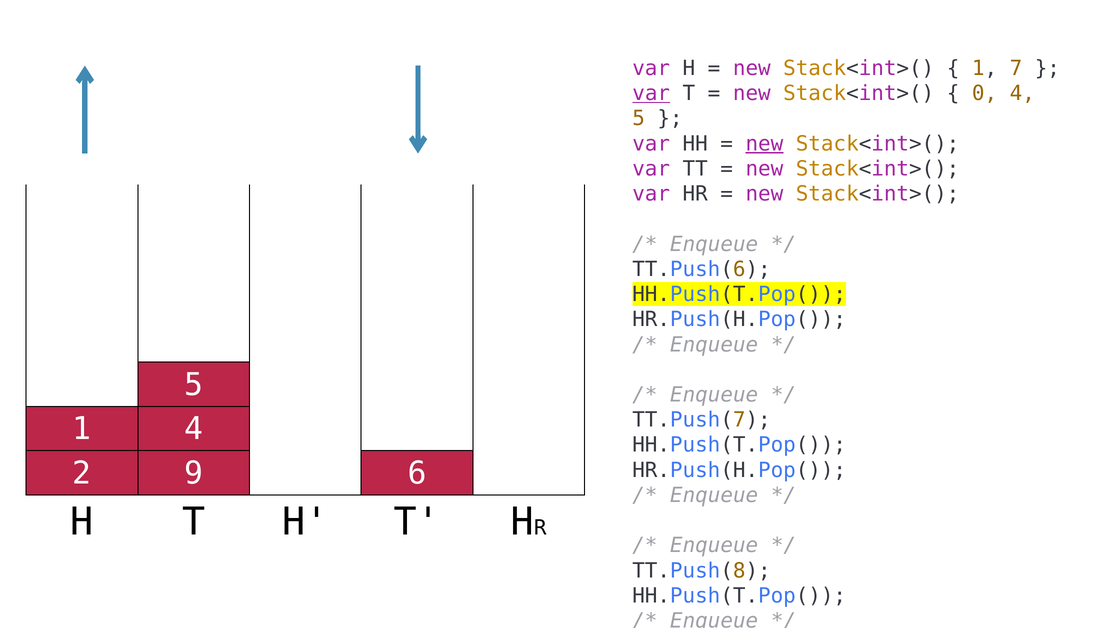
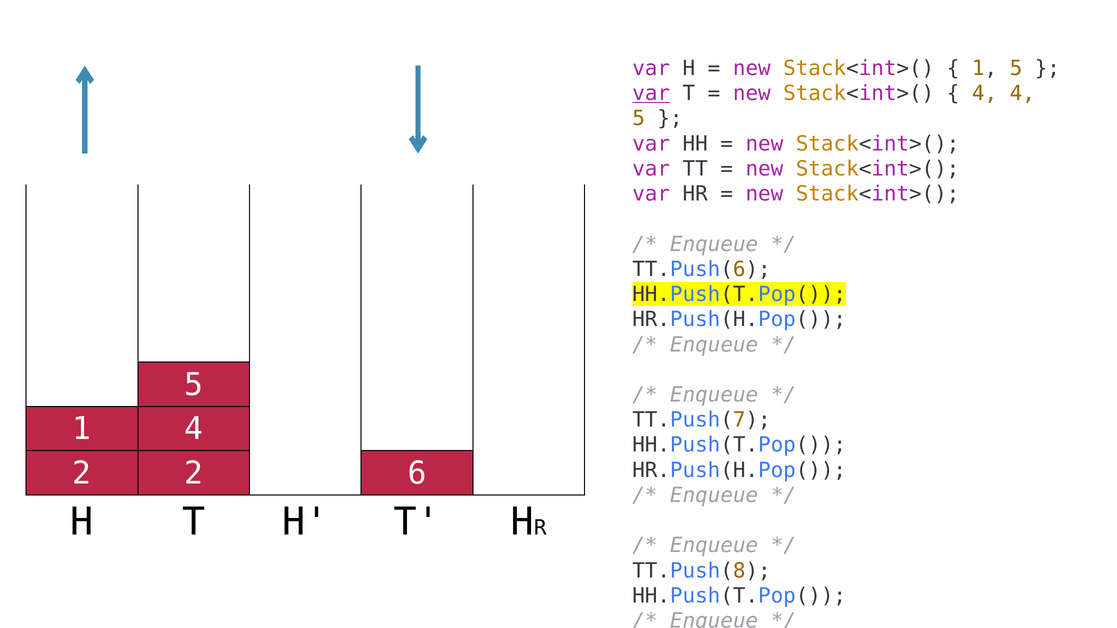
1 7: 7 -> 5 (1016, 68)
0: 0 -> 4 (985, 93)
new underline: present -> none (764, 144)
2 9: 9 -> 2 (194, 474)
